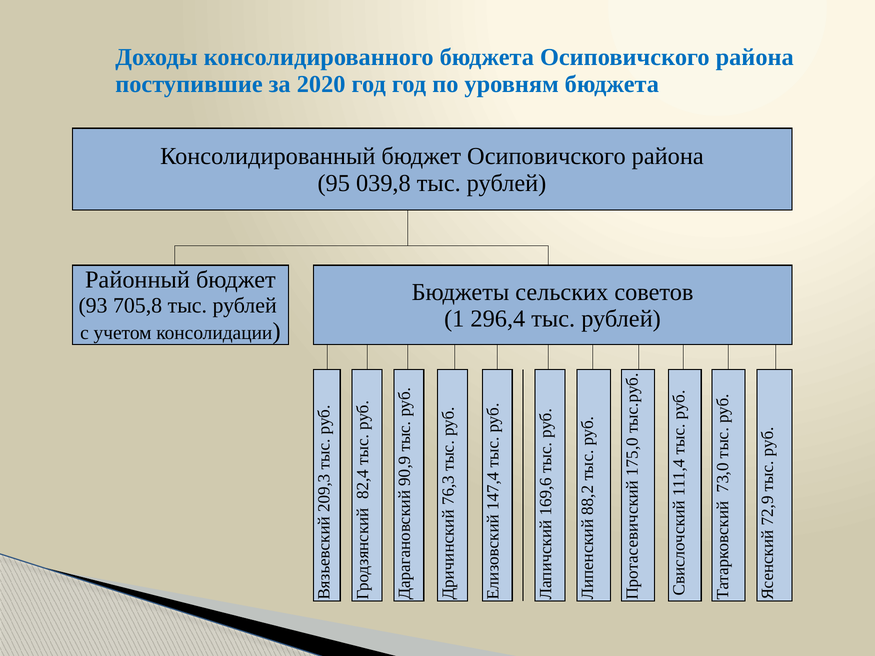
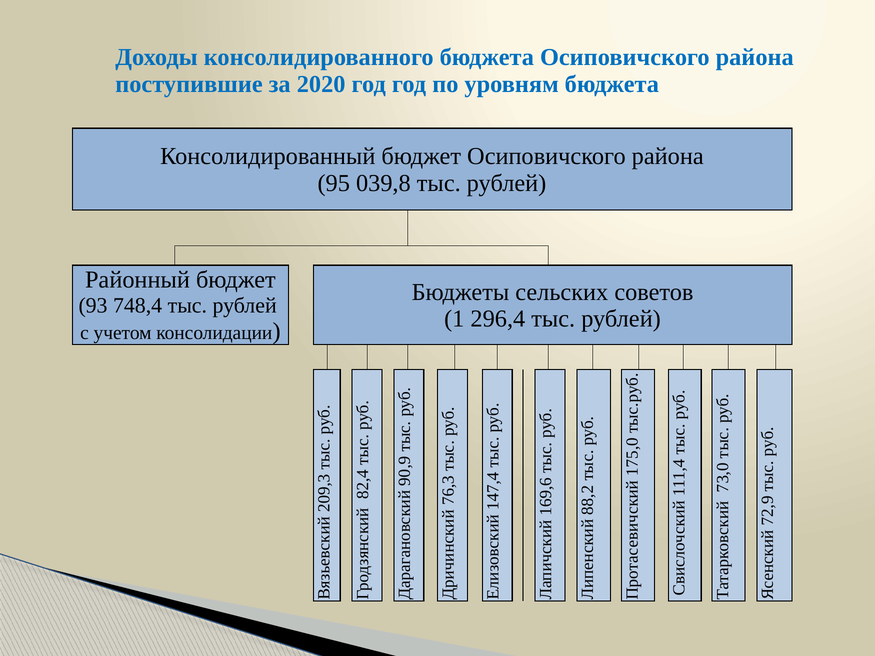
705,8: 705,8 -> 748,4 (138, 306)
